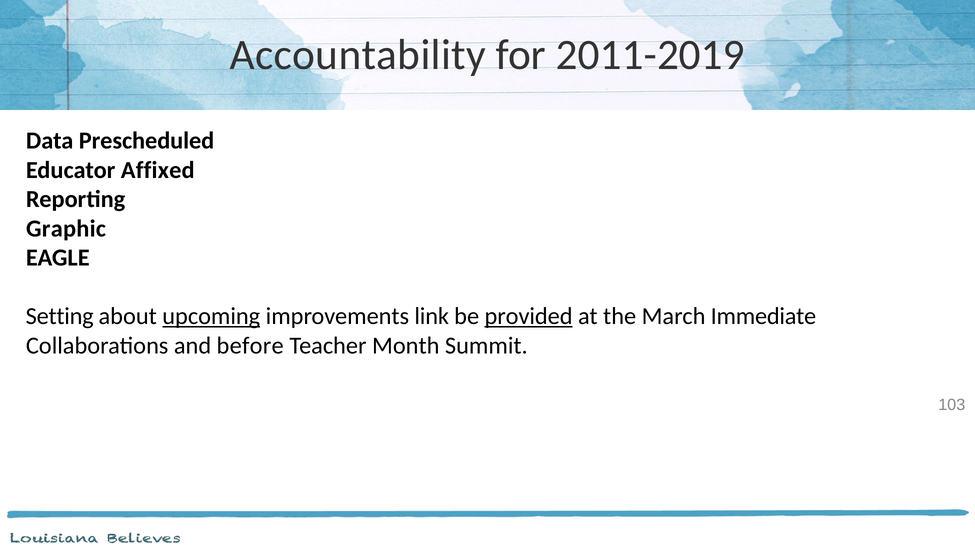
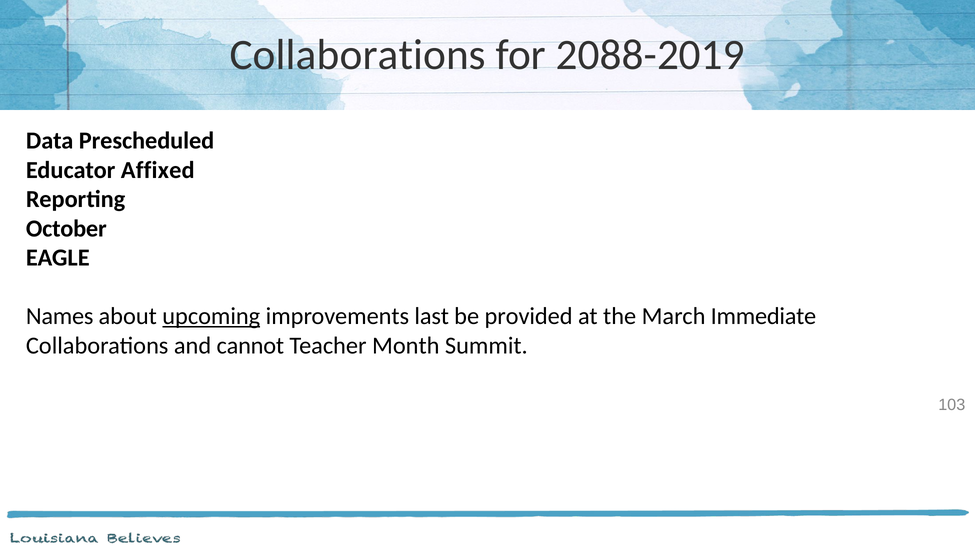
Accountability: Accountability -> Collaborations (358, 55)
2011-2019: 2011-2019 -> 2088-2019 (650, 55)
Graphic: Graphic -> October (66, 228)
Setting: Setting -> Names (60, 316)
link: link -> last (432, 316)
provided underline: present -> none (529, 316)
before: before -> cannot (250, 345)
